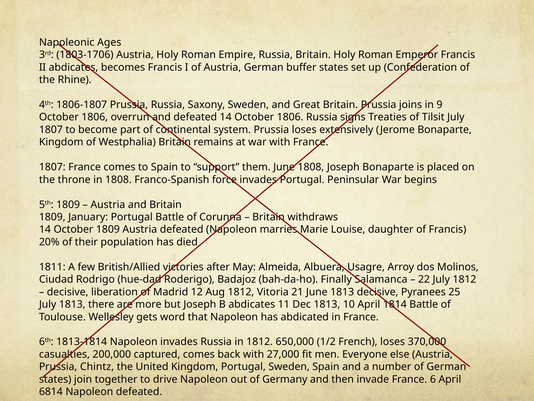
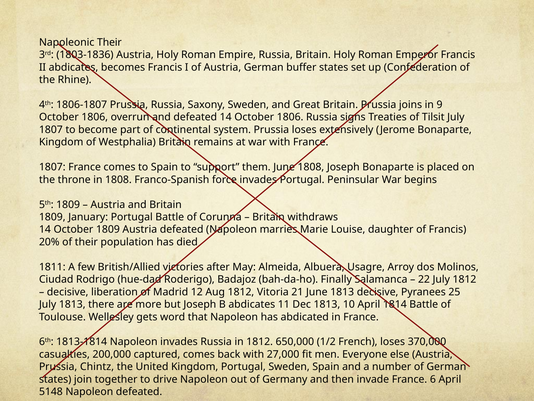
Napoleonic Ages: Ages -> Their (109, 42)
1803-1706: 1803-1706 -> 1803-1836 (85, 55)
6814: 6814 -> 5148 (51, 391)
